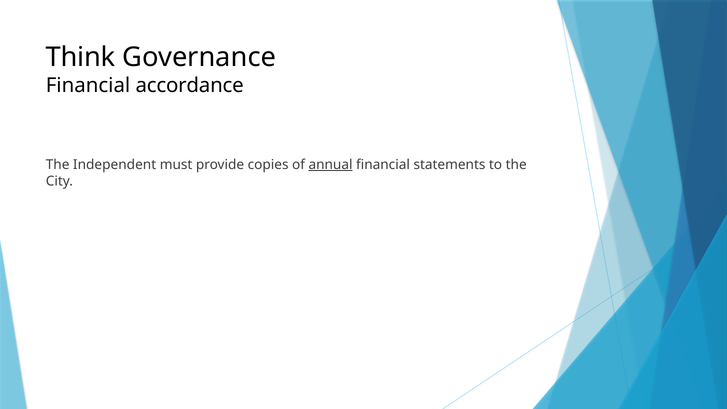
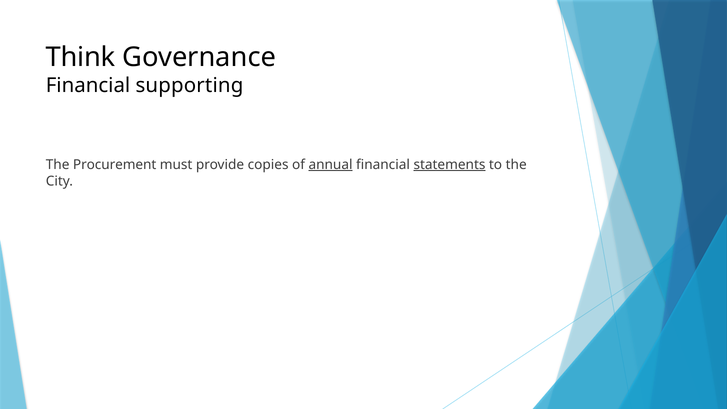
accordance: accordance -> supporting (189, 85)
Independent: Independent -> Procurement (115, 165)
statements underline: none -> present (449, 165)
